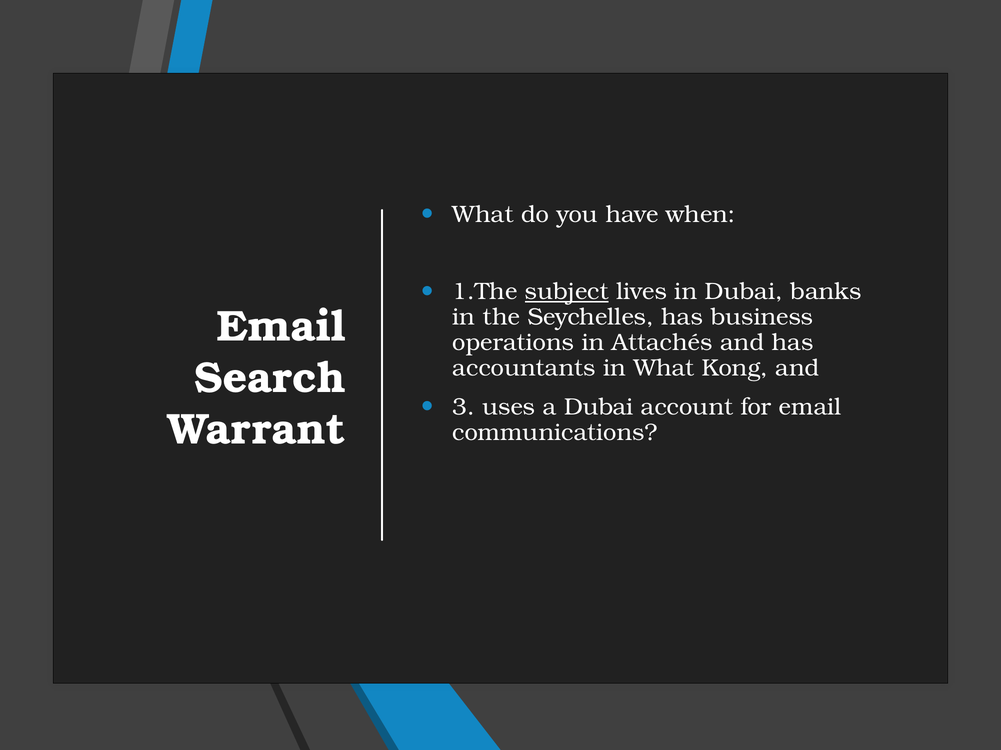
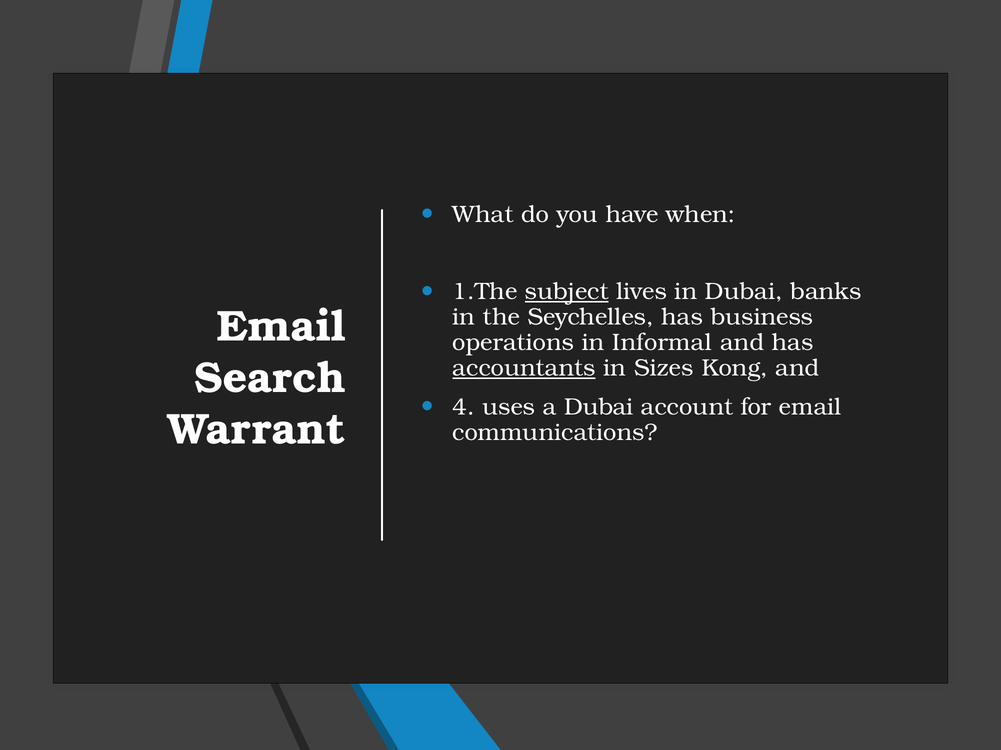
Attachés: Attachés -> Informal (662, 343)
accountants underline: none -> present (524, 368)
in What: What -> Sizes (664, 368)
3: 3 -> 4 (464, 407)
